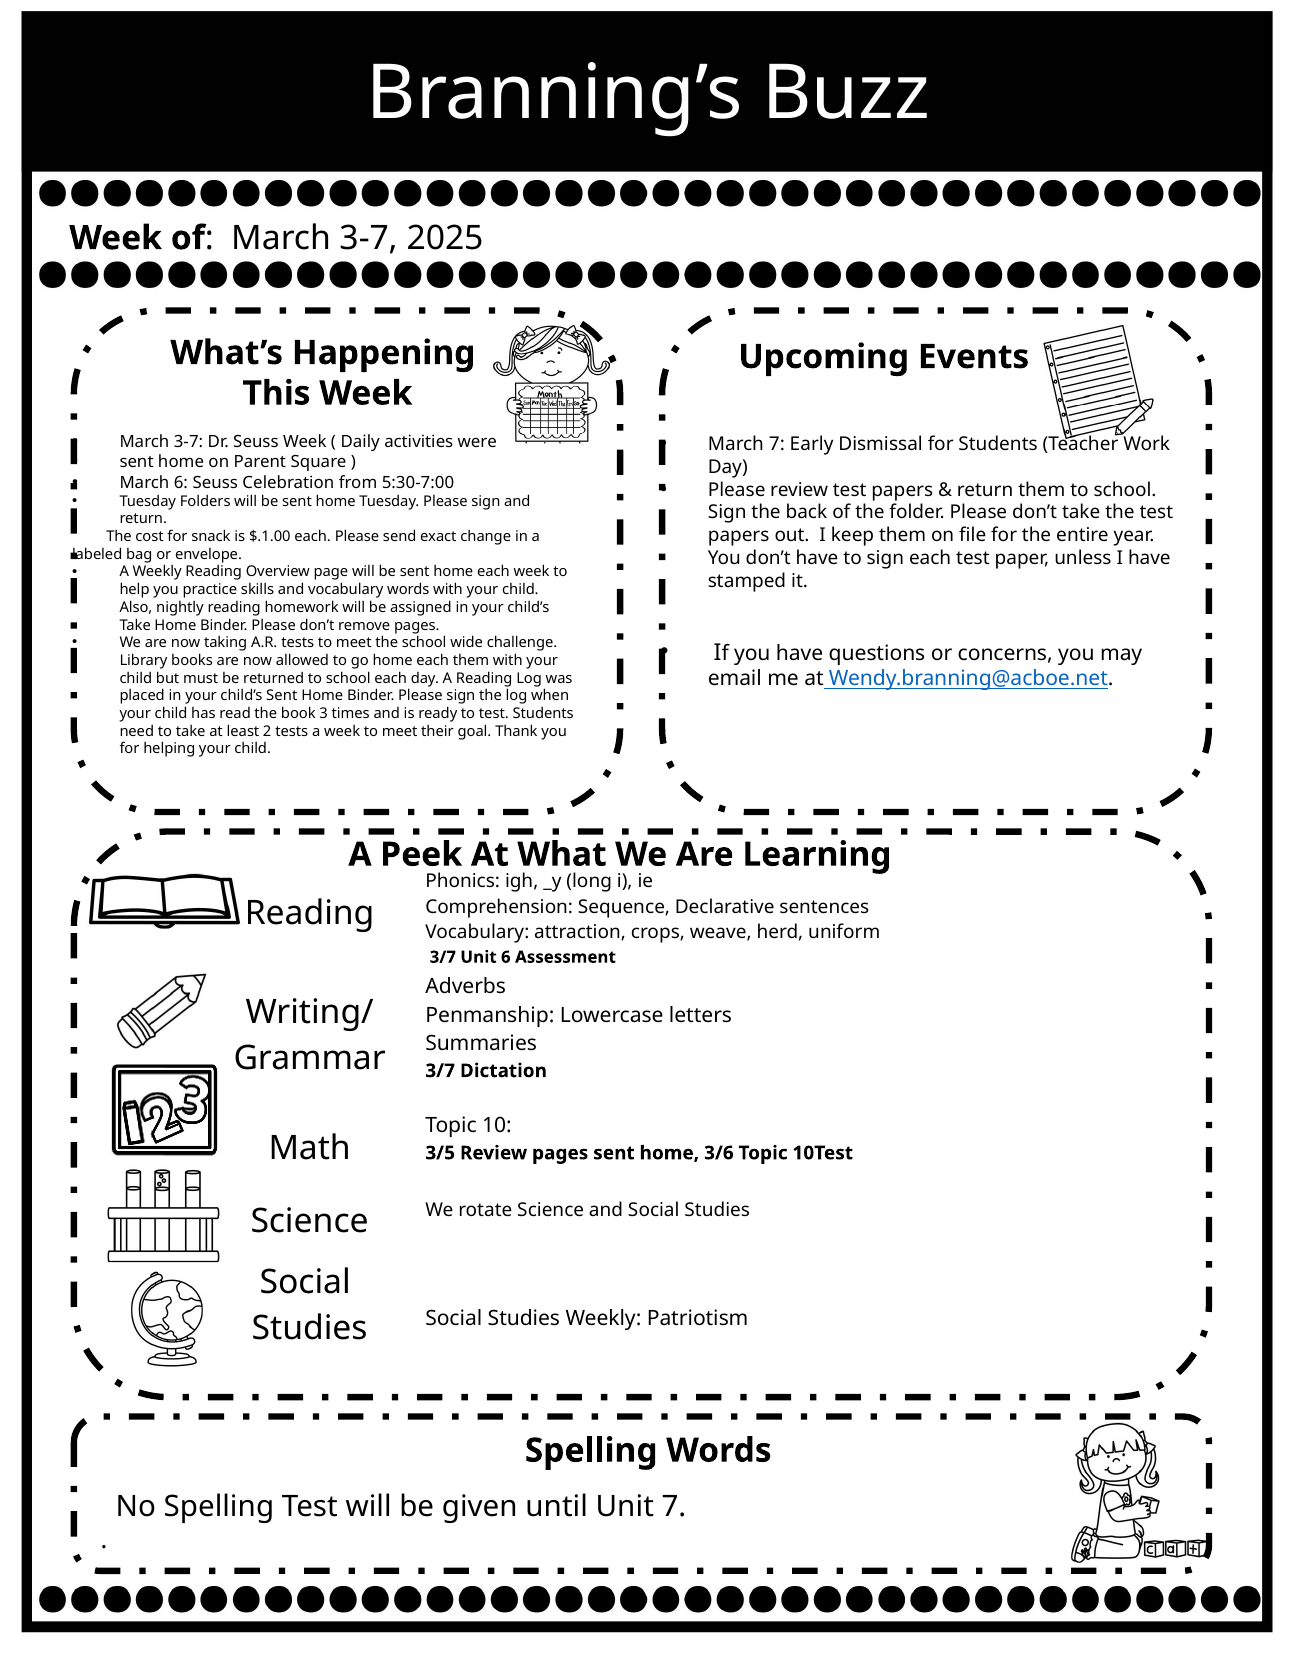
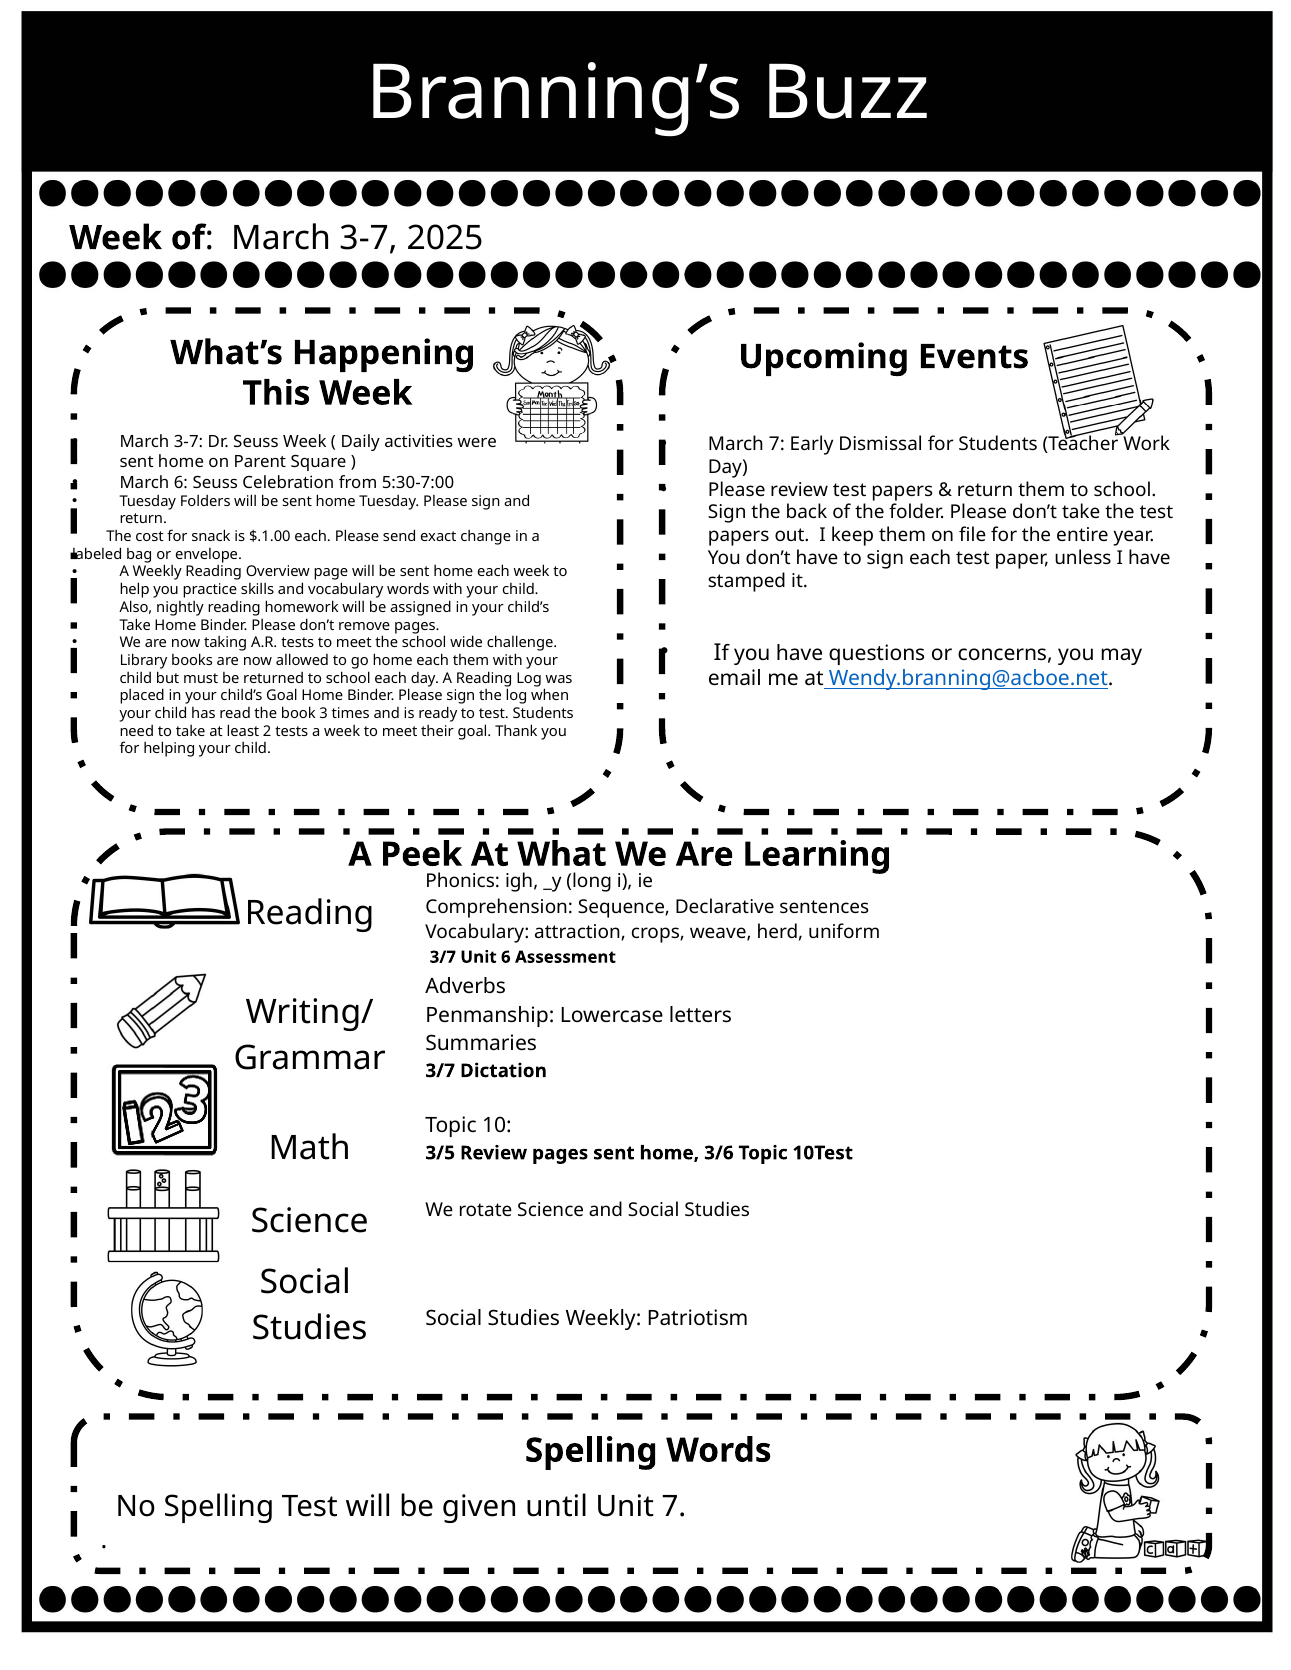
child’s Sent: Sent -> Goal (282, 696)
